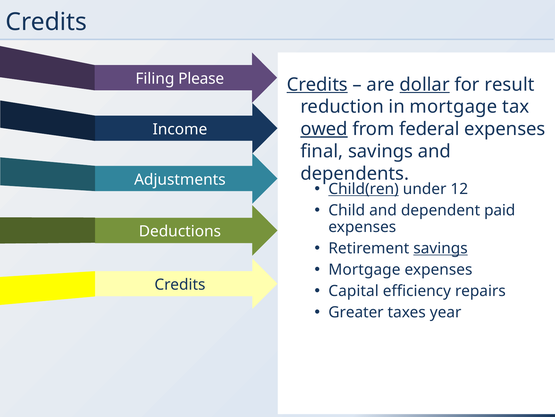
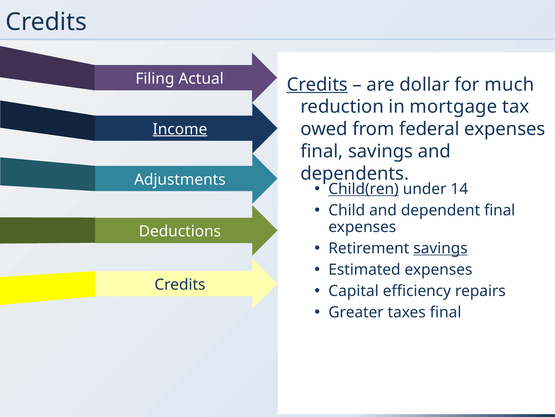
Please: Please -> Actual (201, 79)
dollar underline: present -> none (425, 84)
result: result -> much (509, 84)
owed underline: present -> none (324, 129)
Income underline: none -> present (180, 129)
12: 12 -> 14 (459, 189)
dependent paid: paid -> final (500, 210)
Mortgage: Mortgage -> Estimated (364, 269)
taxes year: year -> final (446, 312)
